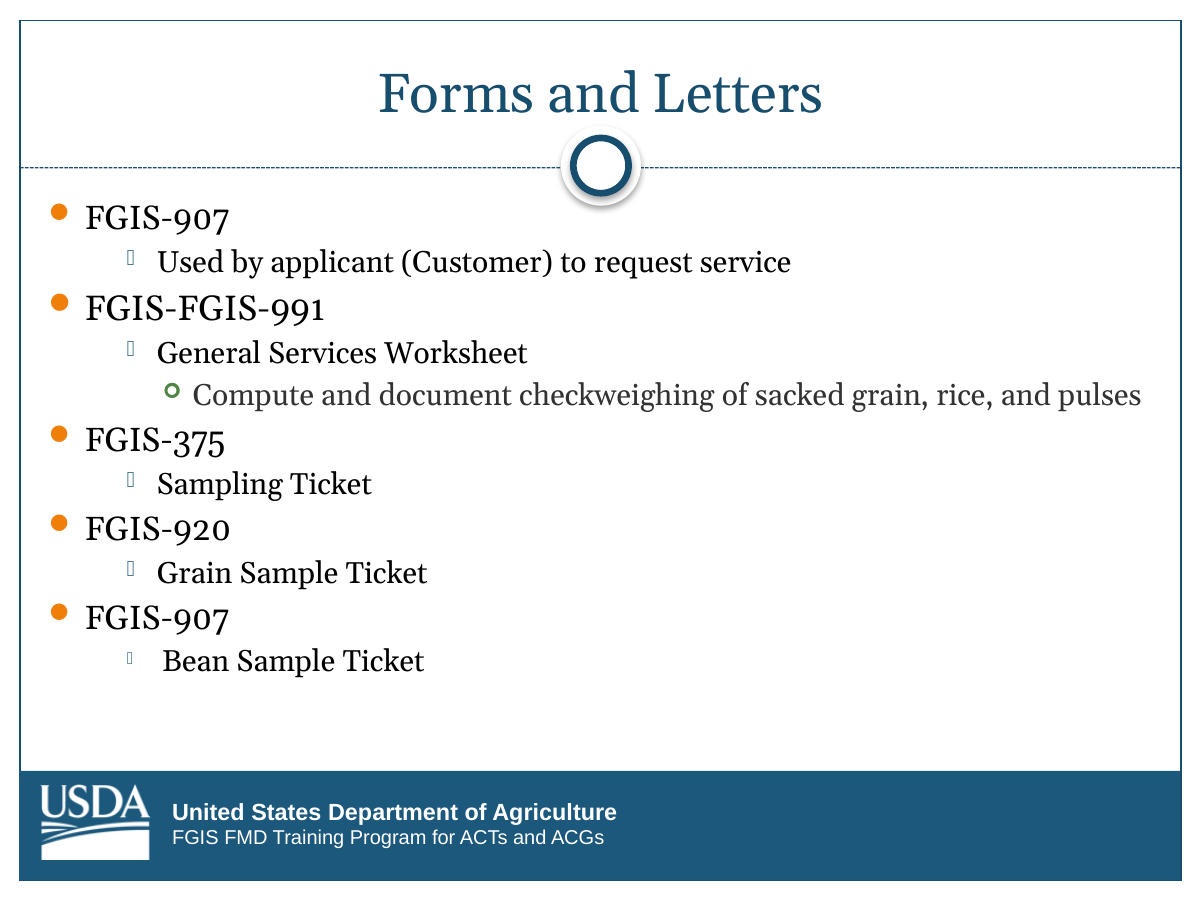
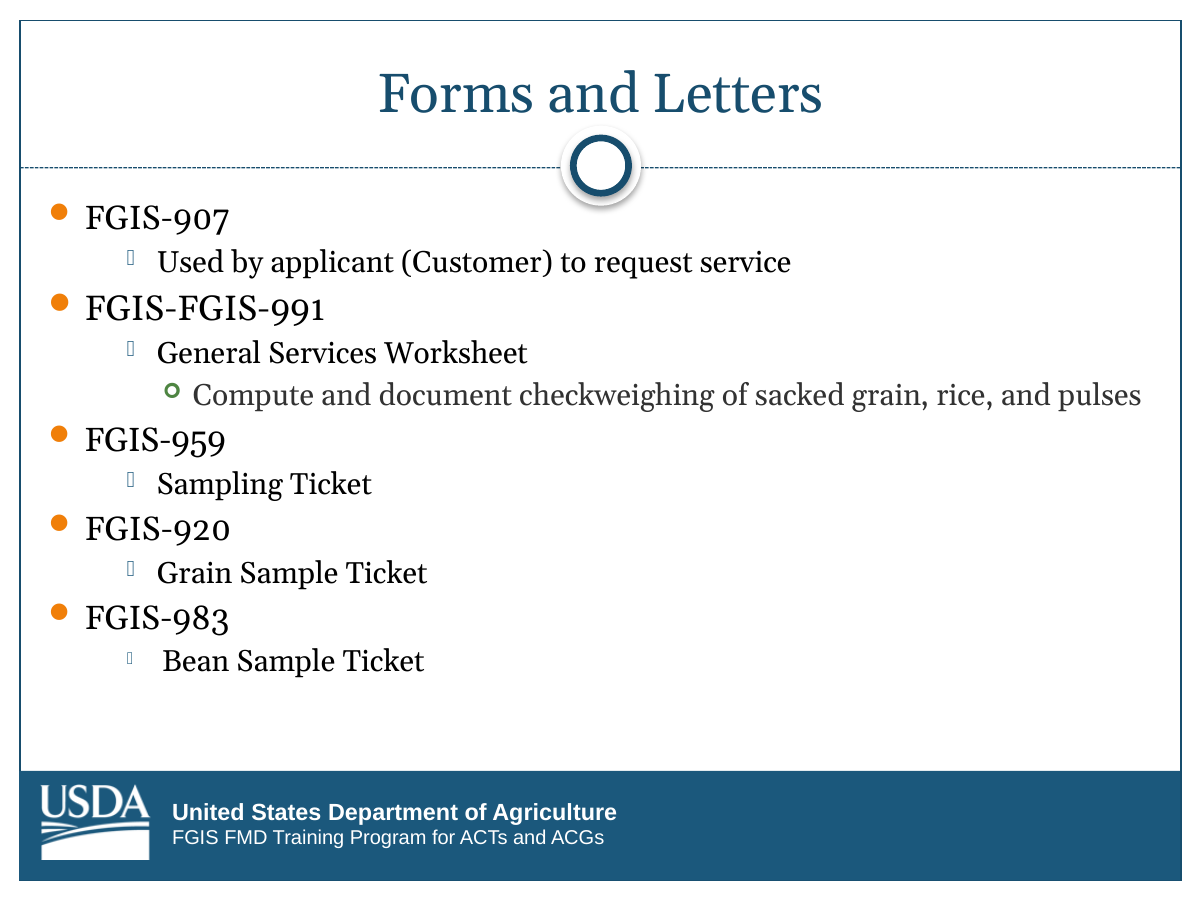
FGIS-375: FGIS-375 -> FGIS-959 (155, 441)
FGIS-907: FGIS-907 -> FGIS-983 (157, 619)
